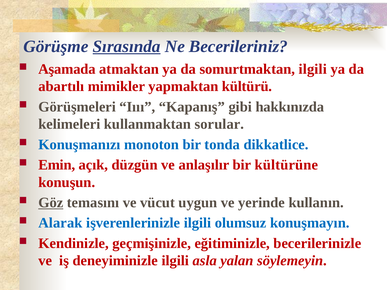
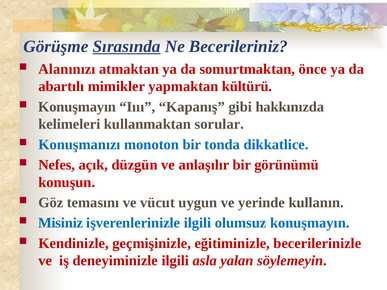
Aşamada: Aşamada -> Alanınızı (67, 69)
somurtmaktan ilgili: ilgili -> önce (313, 69)
Görüşmeleri: Görüşmeleri -> Konuşmayın (77, 107)
Emin: Emin -> Nefes (57, 165)
kültürüne: kültürüne -> görünümü (286, 165)
Göz underline: present -> none (51, 203)
Alarak: Alarak -> Misiniz (61, 223)
